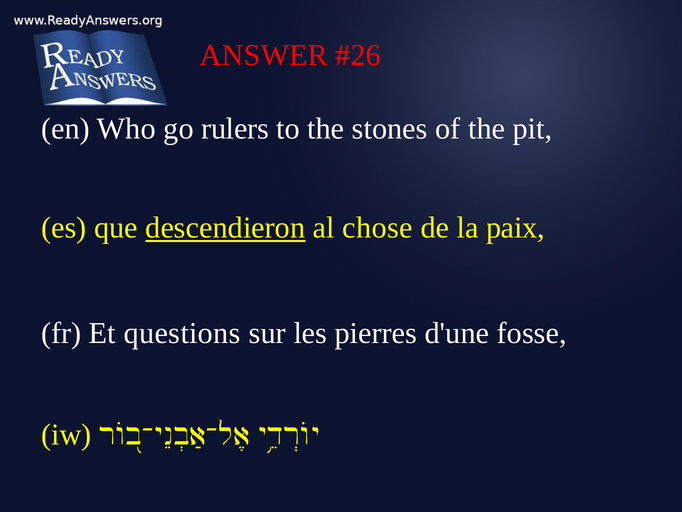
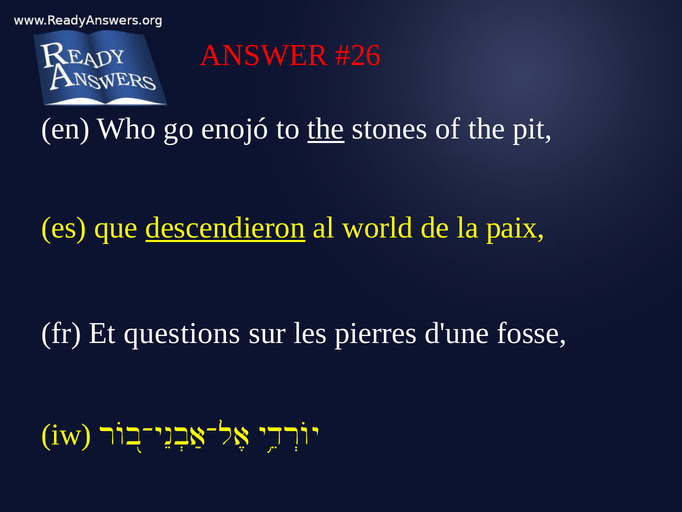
rulers: rulers -> enojó (235, 129)
the underline: none -> present (326, 129)
chose: chose -> world (378, 228)
